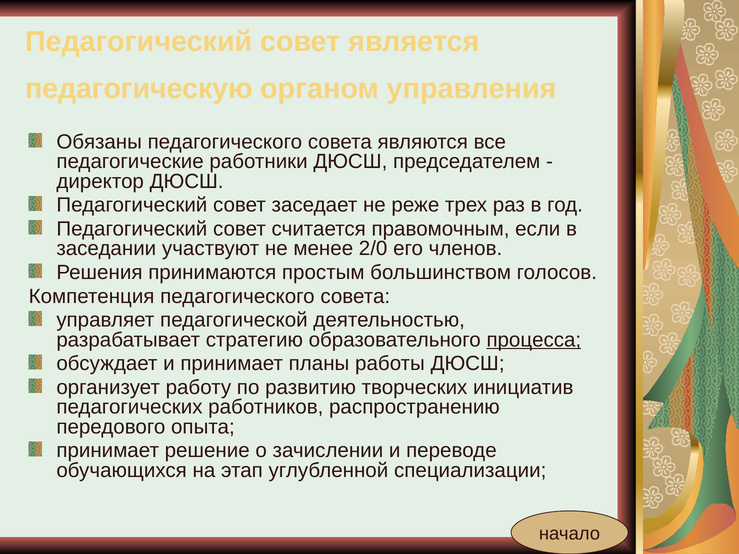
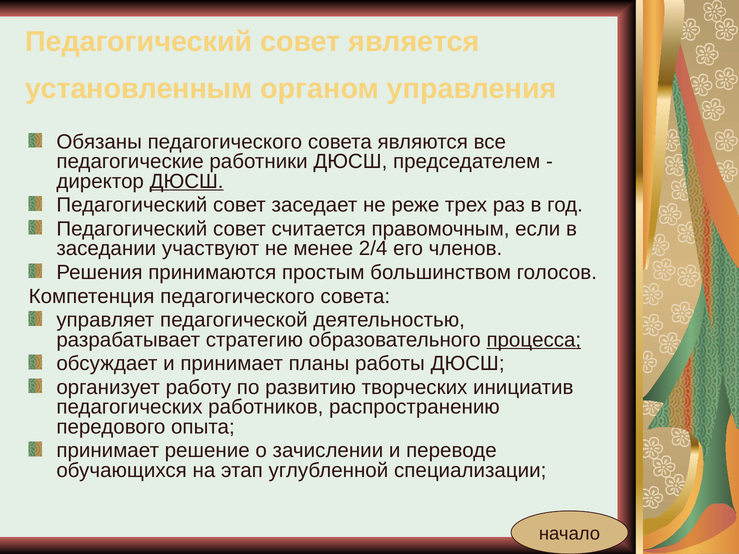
педагогическую: педагогическую -> установленным (139, 89)
ДЮСШ underline: none -> present (187, 181)
2/0: 2/0 -> 2/4 (373, 249)
